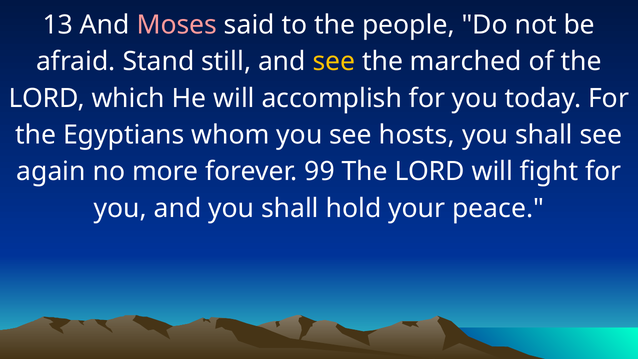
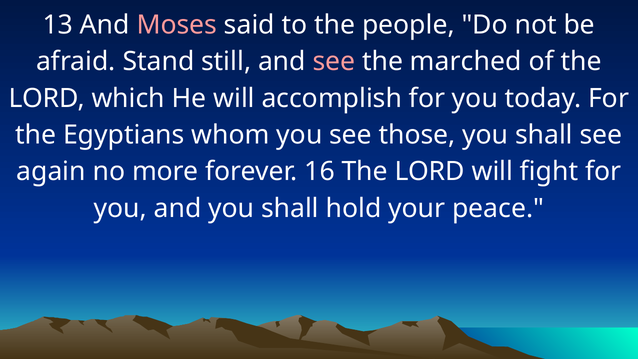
see colour: yellow -> pink (334, 62)
hosts: hosts -> those (417, 135)
99: 99 -> 16 (320, 172)
